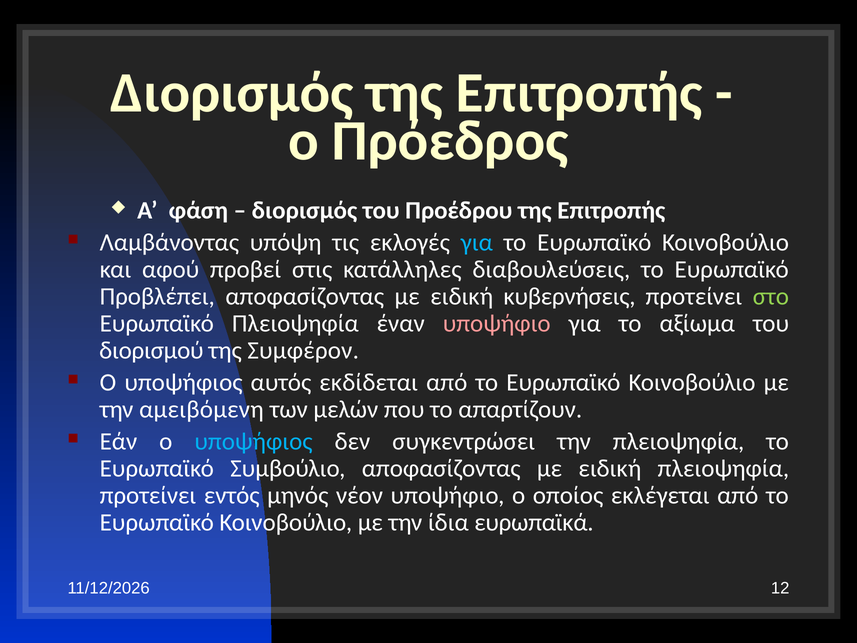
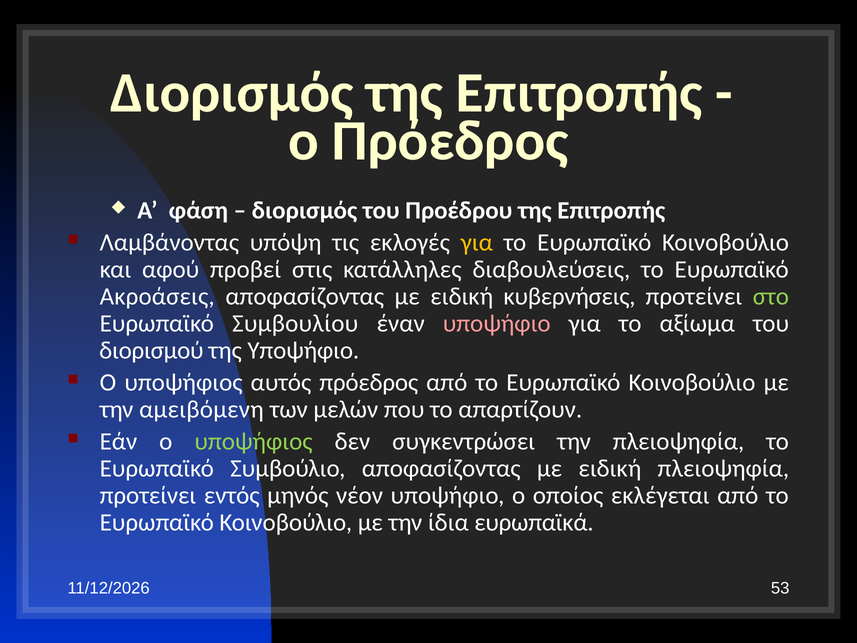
για colour: light blue -> yellow (477, 242)
Προβλέπει: Προβλέπει -> Ακροάσεις (157, 296)
Ευρωπαϊκό Πλειοψηφία: Πλειοψηφία -> Συμβουλίου (295, 323)
της Συμφέρον: Συμφέρον -> Υποψήφιο (303, 350)
αυτός εκδίδεται: εκδίδεται -> πρόεδρος (369, 382)
υποψήφιος colour: light blue -> light green (254, 441)
12: 12 -> 53 (780, 588)
